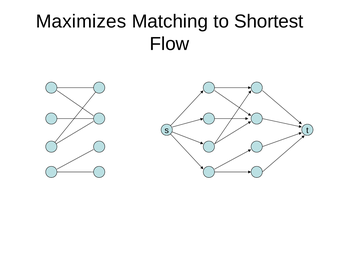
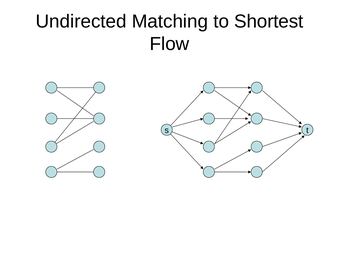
Maximizes: Maximizes -> Undirected (81, 21)
